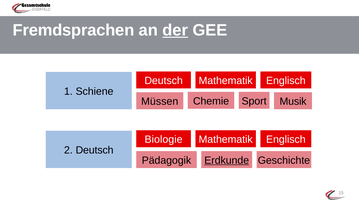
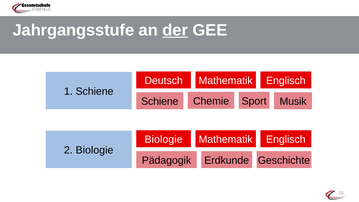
Fremdsprachen: Fremdsprachen -> Jahrgangsstufe (73, 30)
Müssen: Müssen -> Schiene (160, 101)
2 Deutsch: Deutsch -> Biologie (95, 150)
Erdkunde underline: present -> none (227, 160)
